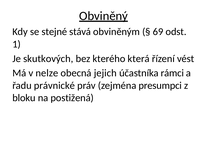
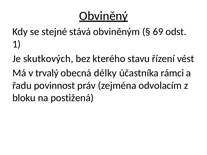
která: která -> stavu (139, 59)
nelze: nelze -> trvalý (47, 73)
jejich: jejich -> délky (105, 73)
právnické: právnické -> povinnost (54, 86)
presumpci: presumpci -> odvolacím (160, 86)
